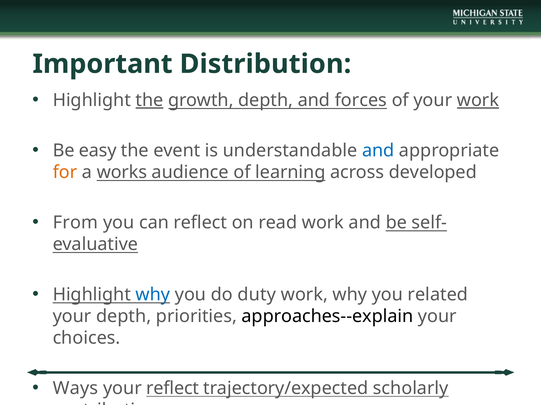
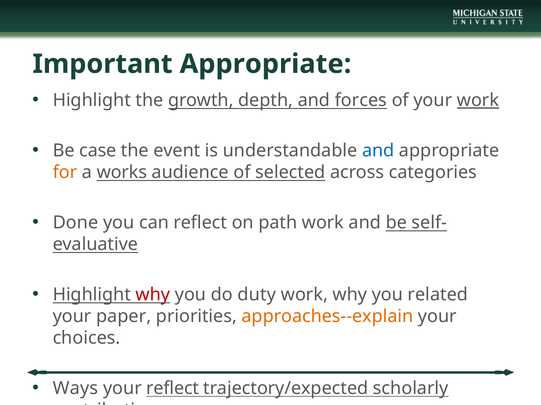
Important Distribution: Distribution -> Appropriate (265, 64)
the underline: present -> none (150, 100)
easy: easy -> case (98, 151)
learning: learning -> selected (290, 173)
developed: developed -> categories (433, 173)
From: From -> Done (75, 223)
read: read -> path (278, 223)
why colour: blue -> red (153, 295)
your depth: depth -> paper (124, 317)
approaches--explain colour: black -> orange (327, 317)
